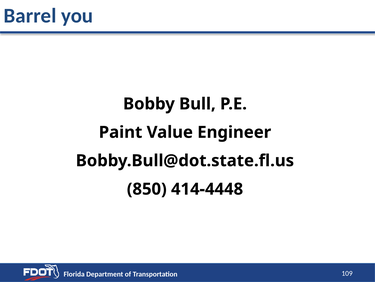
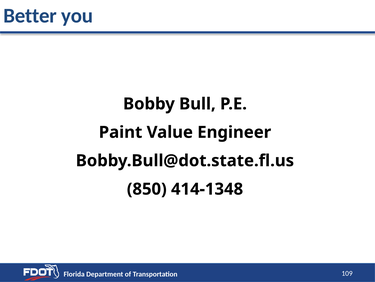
Barrel: Barrel -> Better (30, 16)
414-4448: 414-4448 -> 414-1348 (207, 189)
